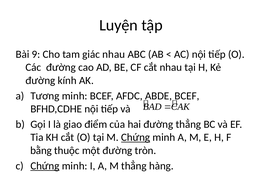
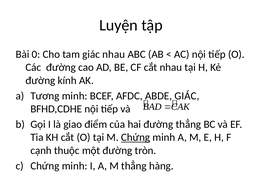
9: 9 -> 0 (36, 54)
ABDE BCEF: BCEF -> GIÁC (187, 96)
bằng: bằng -> cạnh (41, 151)
Chứng underline: present -> none (45, 166)
